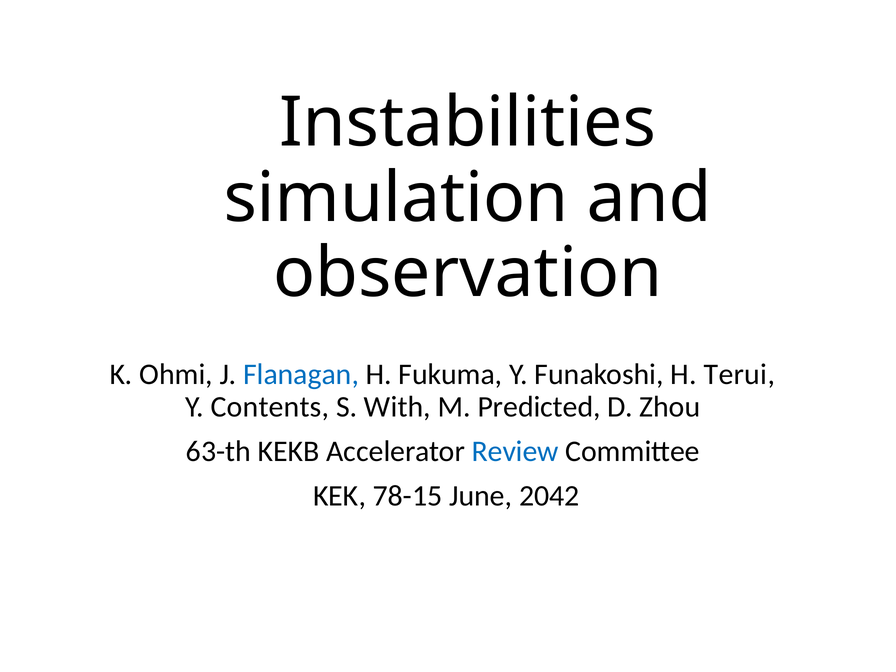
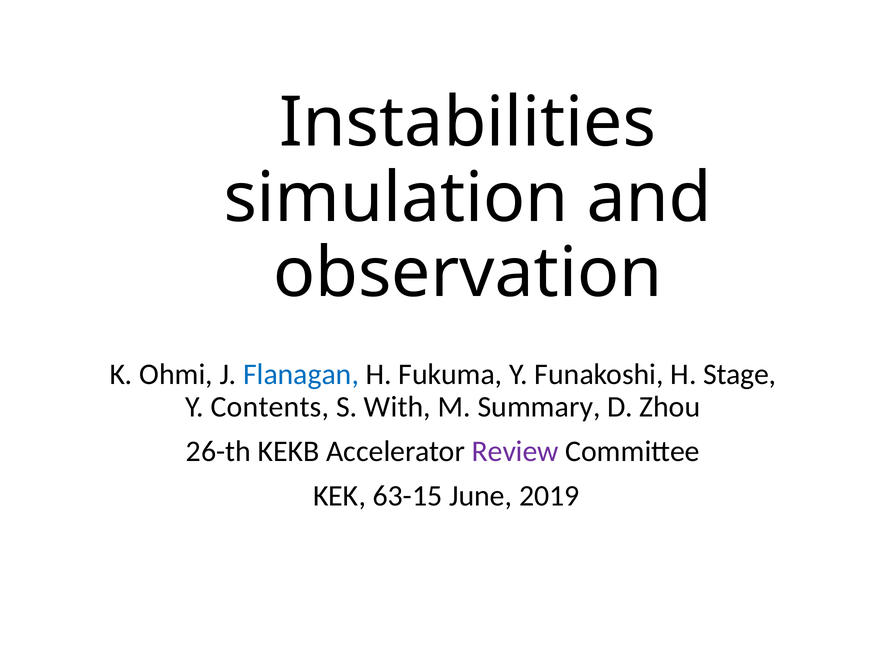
Terui: Terui -> Stage (740, 375)
Predicted: Predicted -> Summary (539, 407)
63-th: 63-th -> 26-th (218, 451)
Review colour: blue -> purple (515, 451)
78-15: 78-15 -> 63-15 (407, 496)
2042: 2042 -> 2019 (549, 496)
